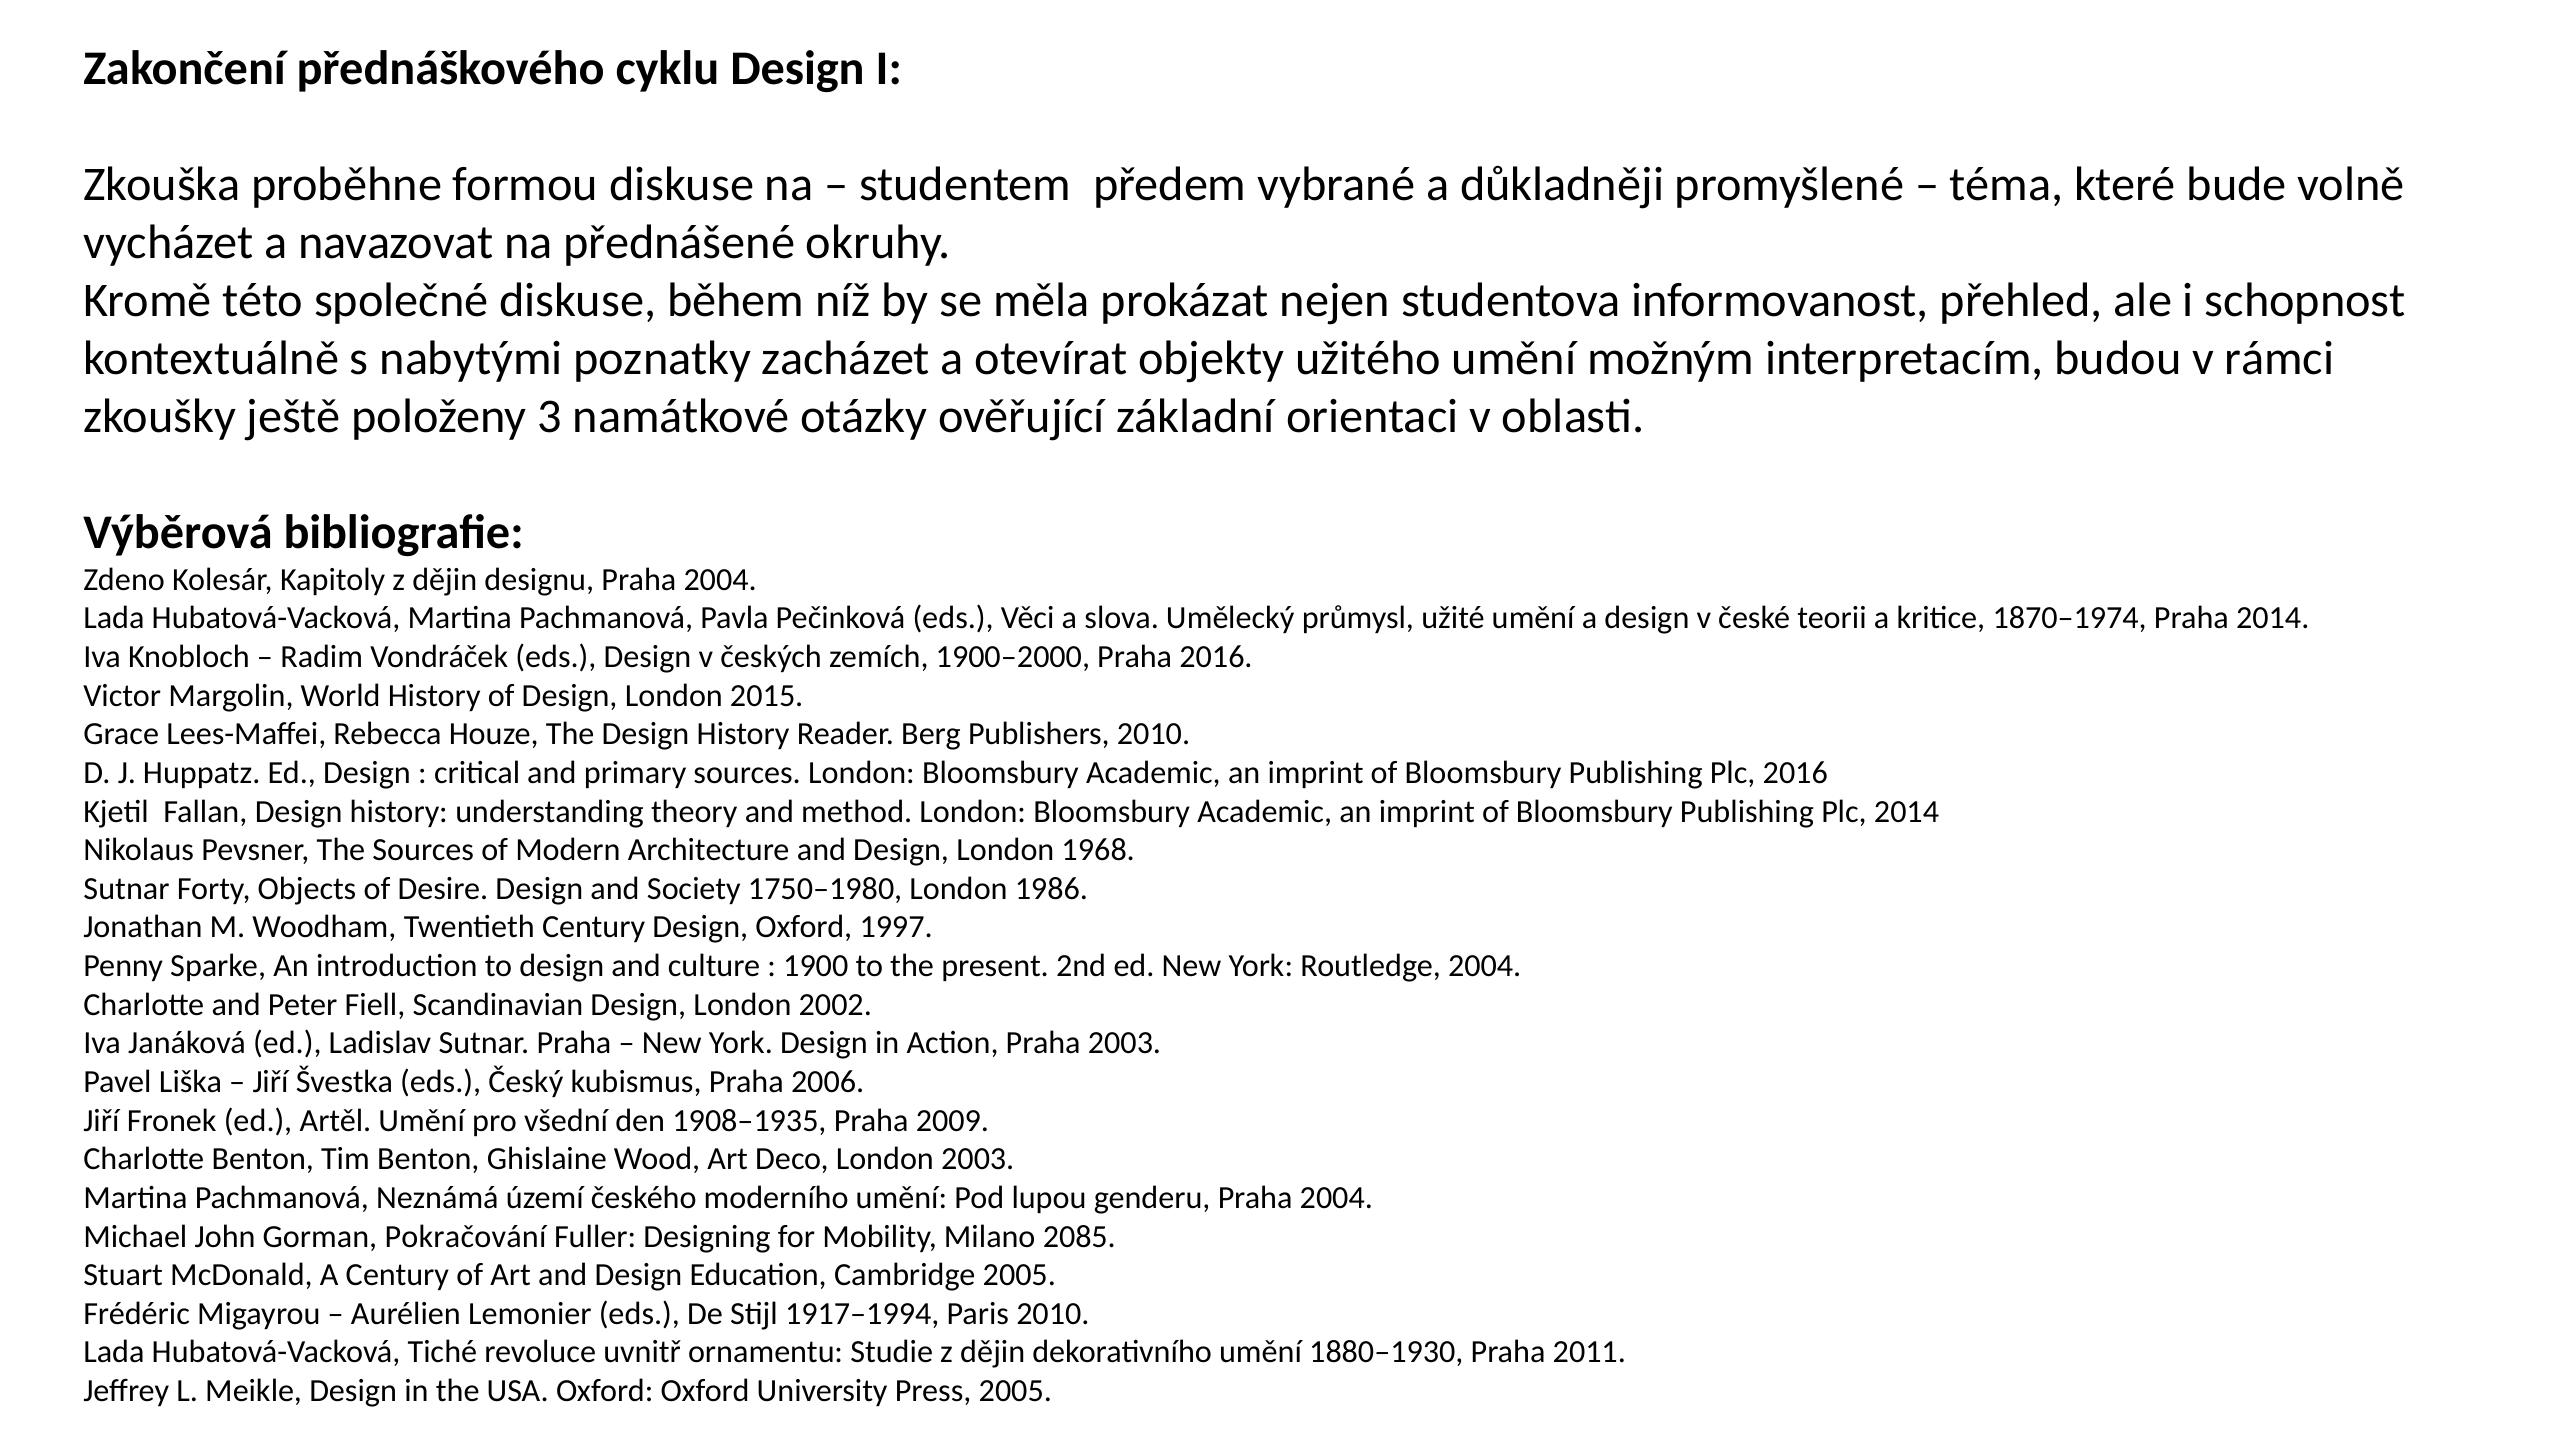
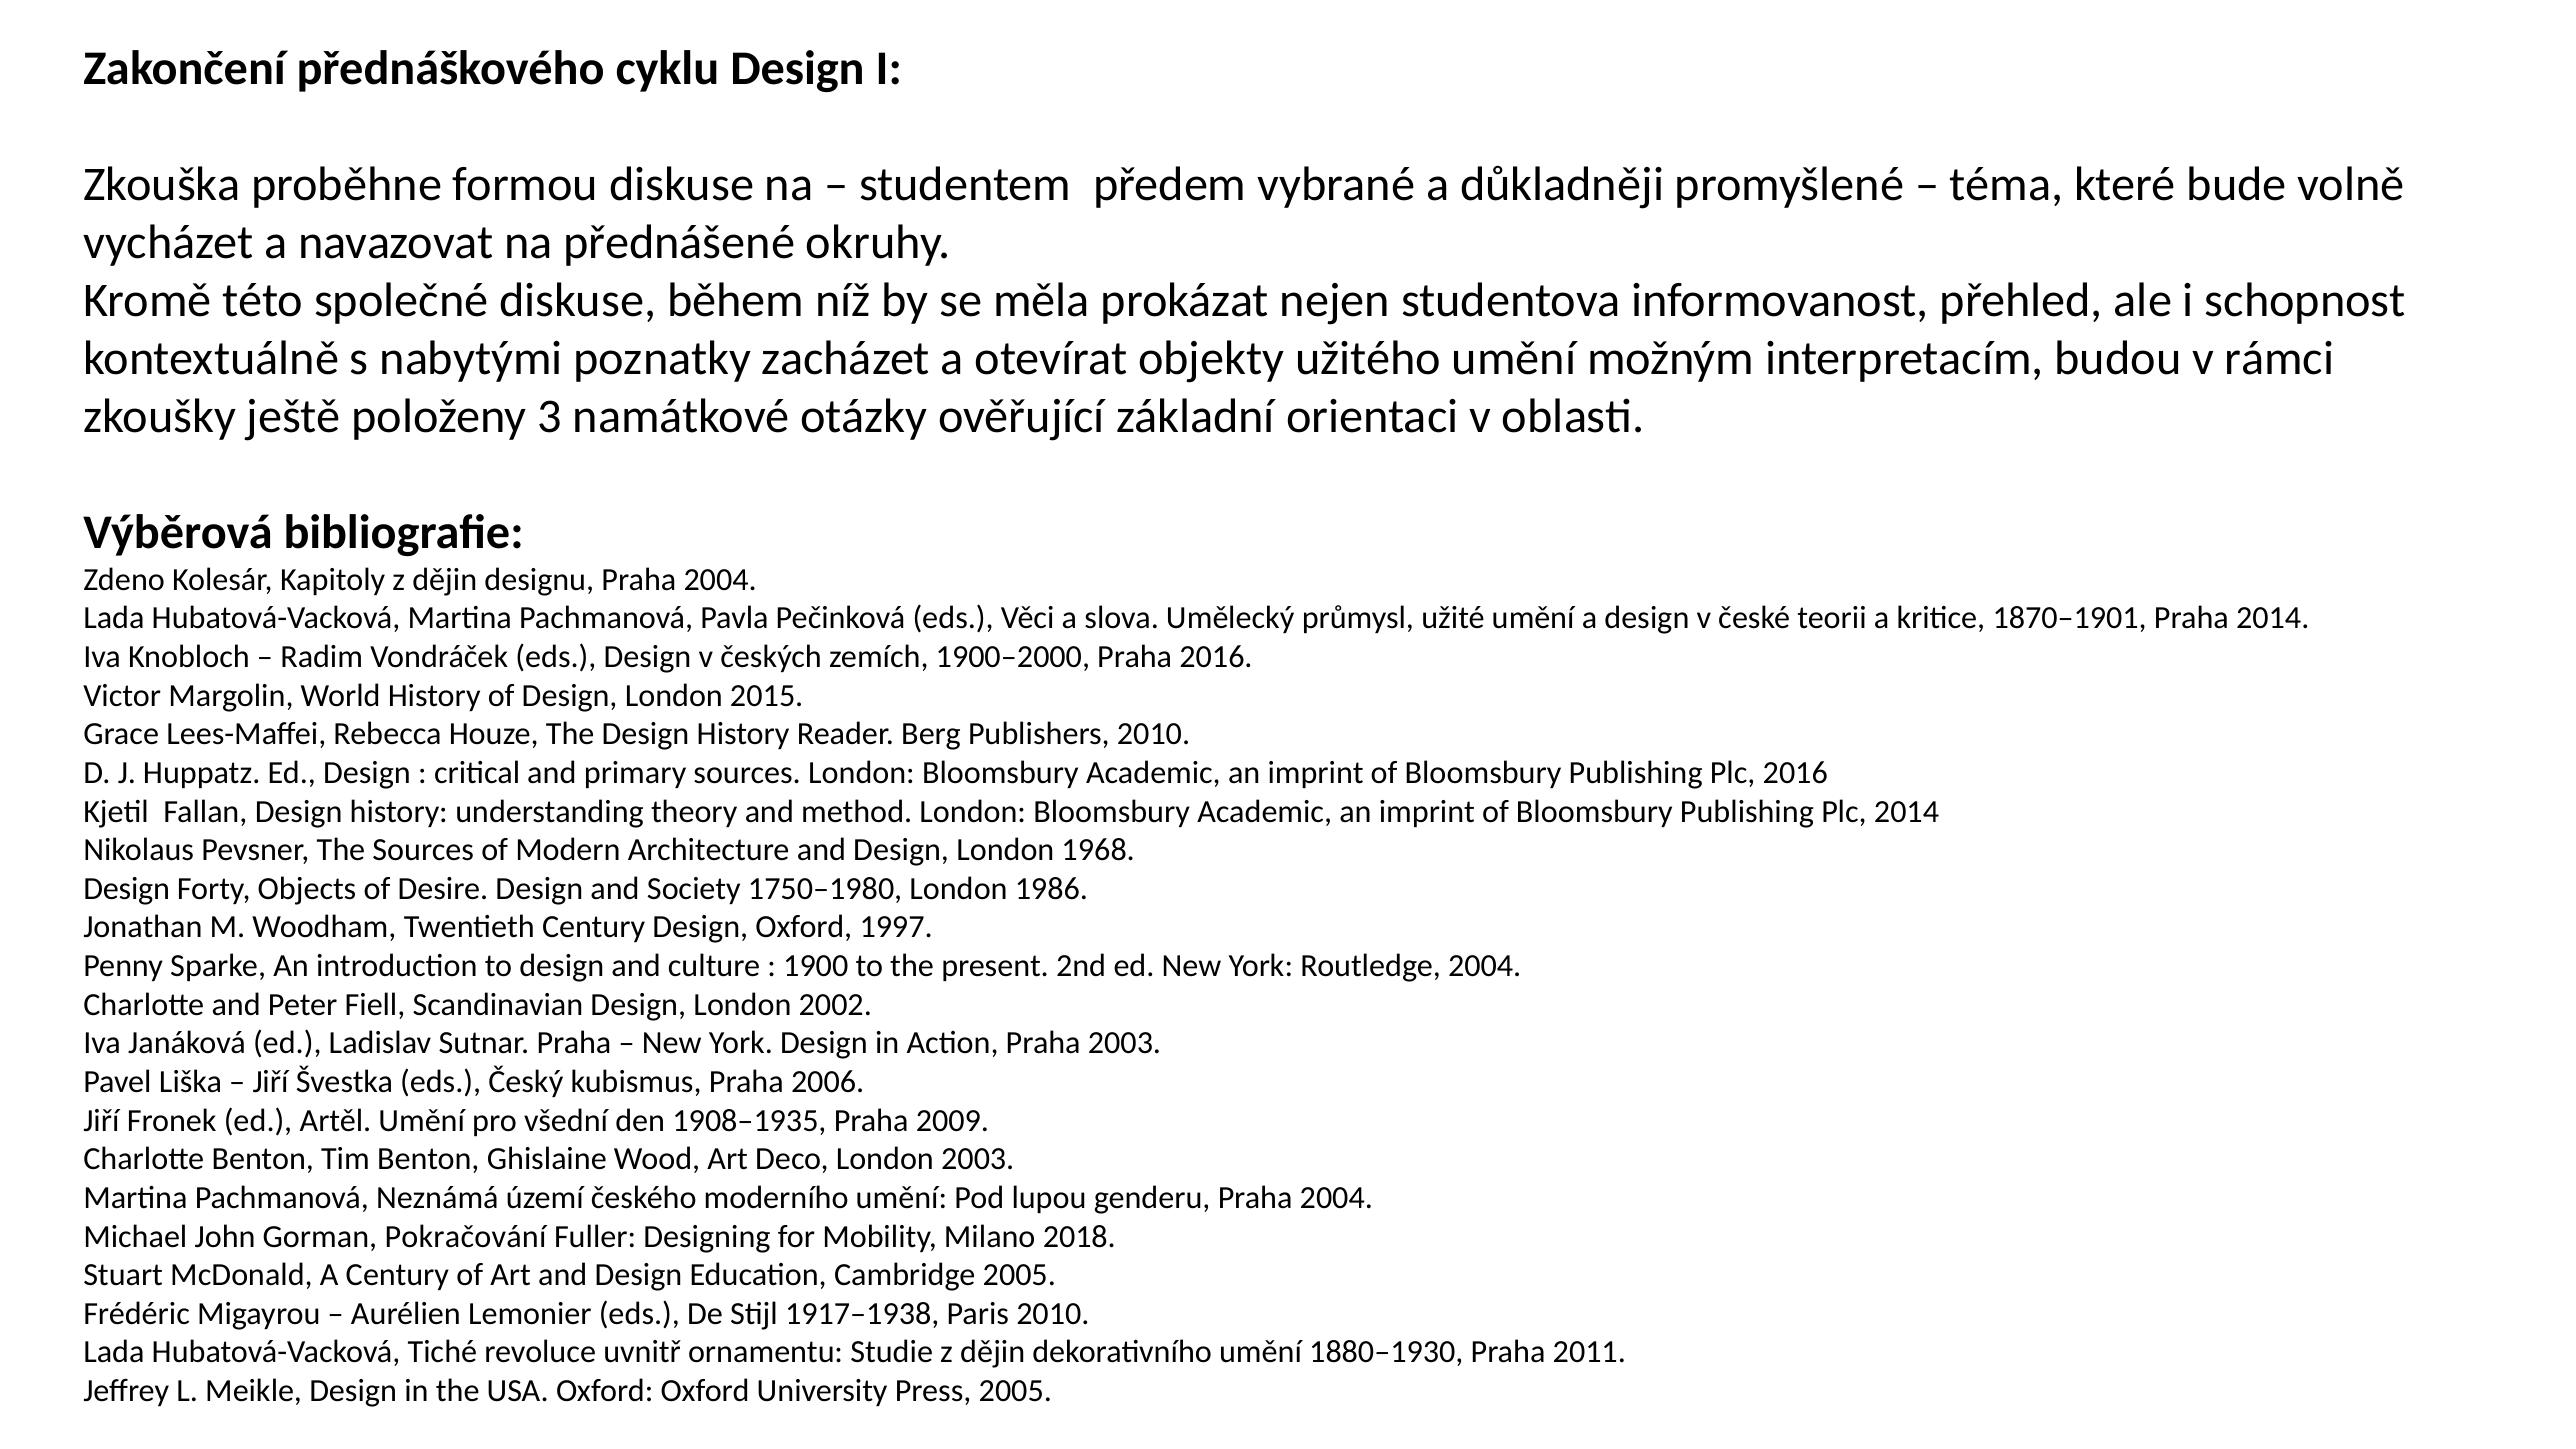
1870–1974: 1870–1974 -> 1870–1901 (2070, 618)
Sutnar: Sutnar -> Design (127, 889)
2085: 2085 -> 2018 (1079, 1236)
1917–1994: 1917–1994 -> 1917–1938 (862, 1314)
